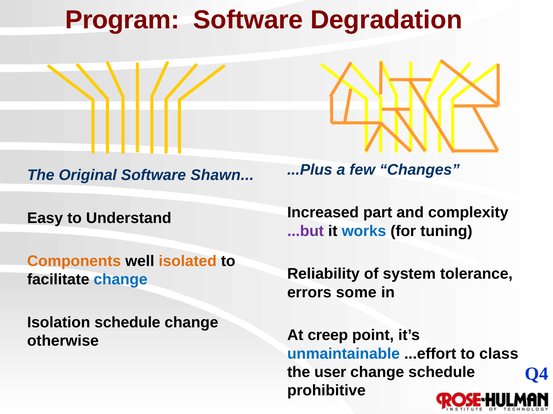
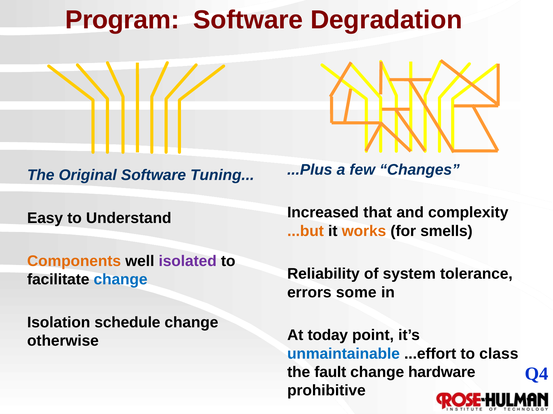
Shawn: Shawn -> Tuning (222, 176)
part: part -> that (378, 213)
...but colour: purple -> orange (306, 231)
works colour: blue -> orange (364, 231)
tuning: tuning -> smells (446, 231)
isolated colour: orange -> purple (188, 262)
creep: creep -> today (328, 336)
user: user -> fault (330, 373)
change schedule: schedule -> hardware (442, 373)
